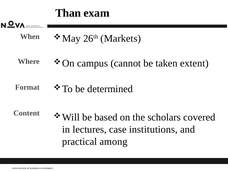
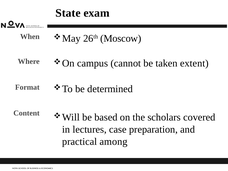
Than: Than -> State (68, 13)
Markets: Markets -> Moscow (121, 38)
institutions: institutions -> preparation (153, 129)
